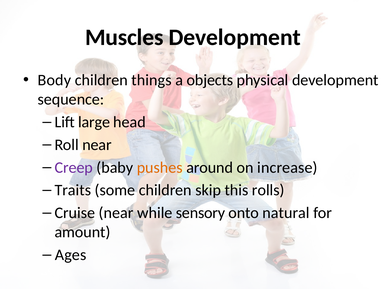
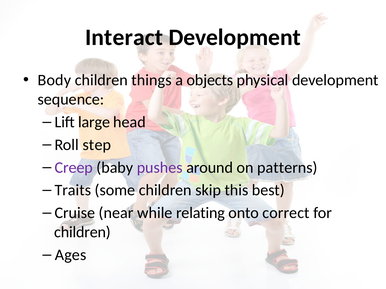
Muscles: Muscles -> Interact (124, 37)
Roll near: near -> step (97, 145)
pushes colour: orange -> purple (160, 168)
increase: increase -> patterns (287, 168)
rolls: rolls -> best (268, 190)
sensory: sensory -> relating (200, 213)
natural: natural -> correct (286, 213)
amount: amount -> children (83, 233)
